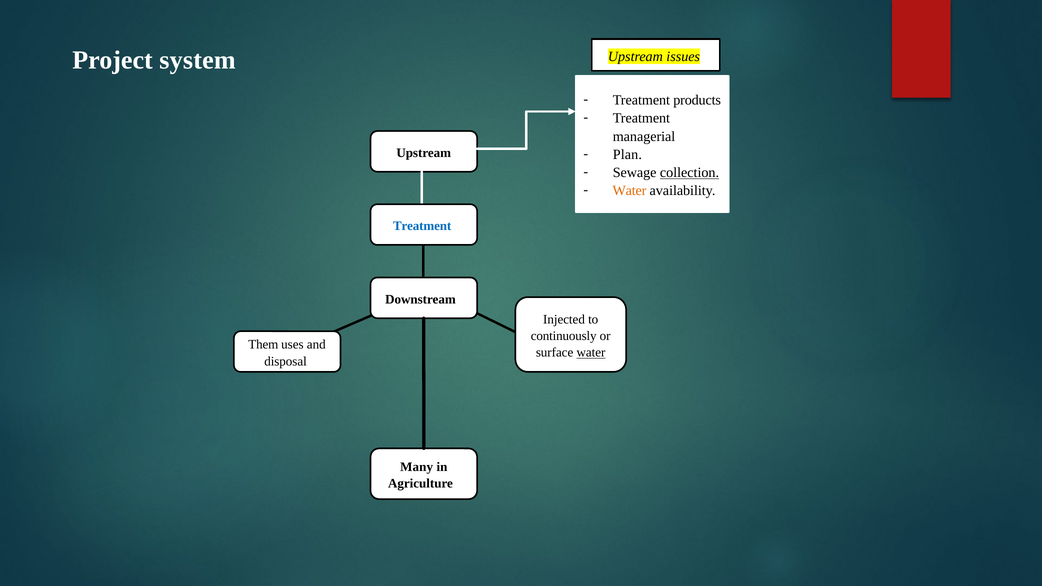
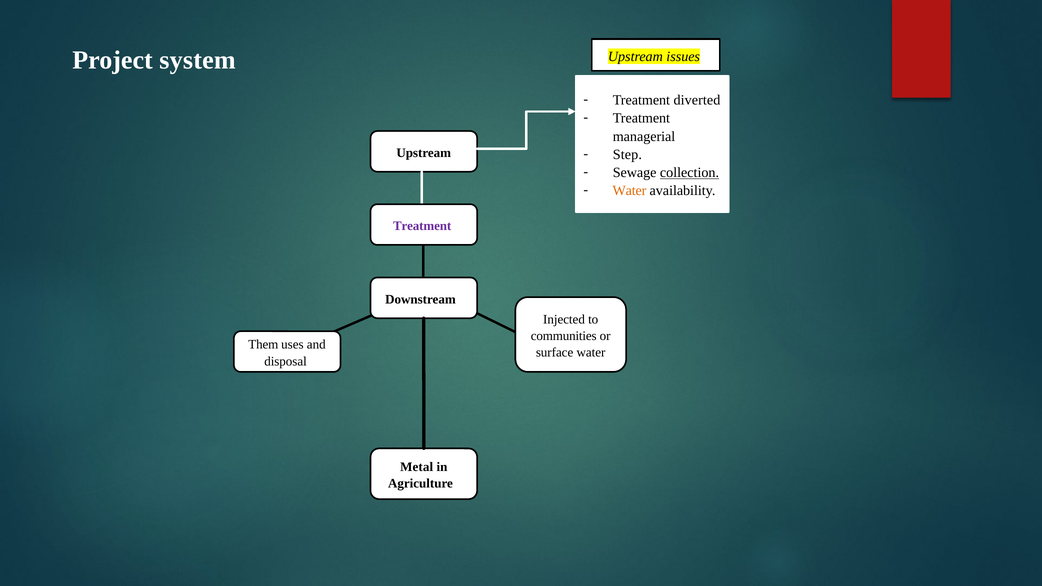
products: products -> diverted (697, 100)
Plan: Plan -> Step (627, 155)
Treatment colour: blue -> purple (422, 226)
continuously: continuously -> communities (564, 336)
water underline: present -> none (591, 353)
Many: Many -> Metal (417, 467)
